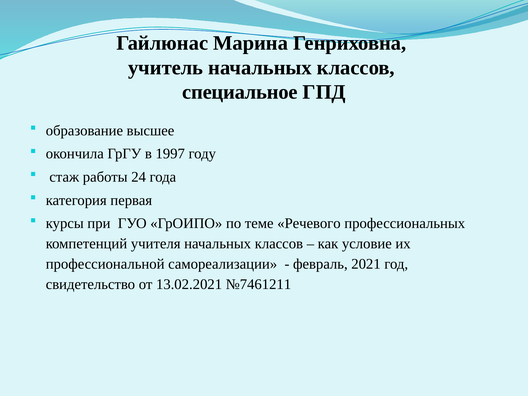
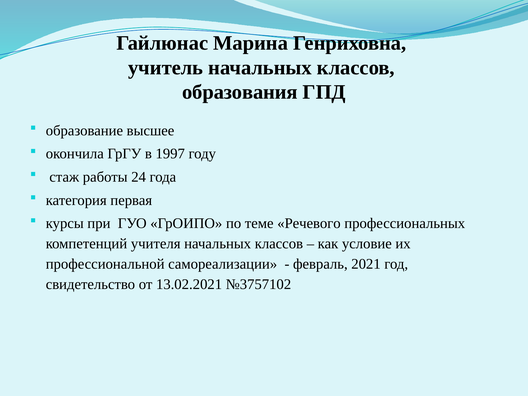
специальное: специальное -> образования (240, 92)
№7461211: №7461211 -> №3757102 (258, 284)
